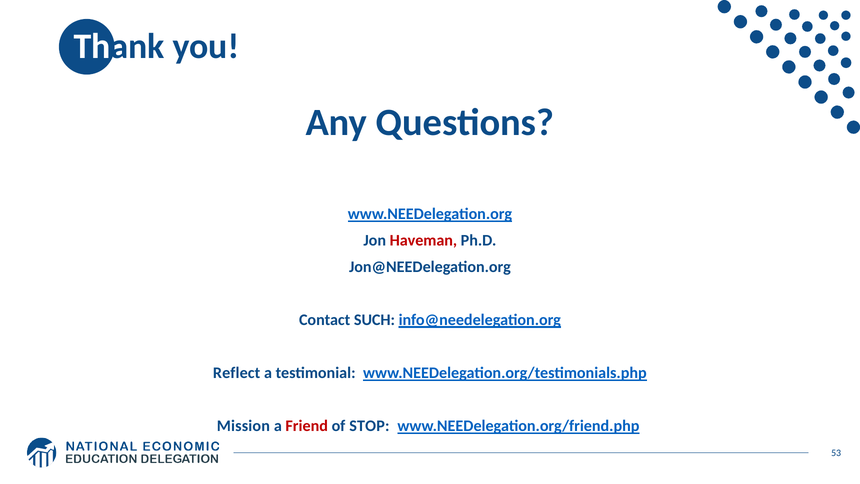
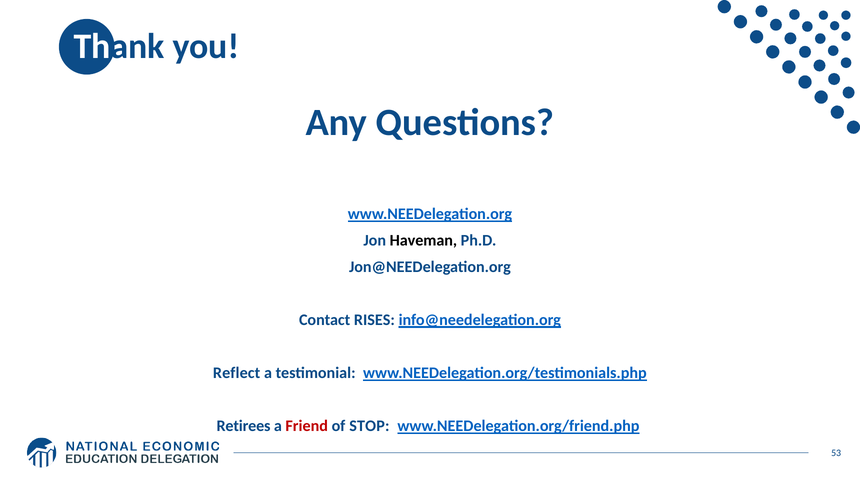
Haveman colour: red -> black (423, 240)
SUCH: SUCH -> RISES (374, 320)
Mission: Mission -> Retirees (244, 426)
